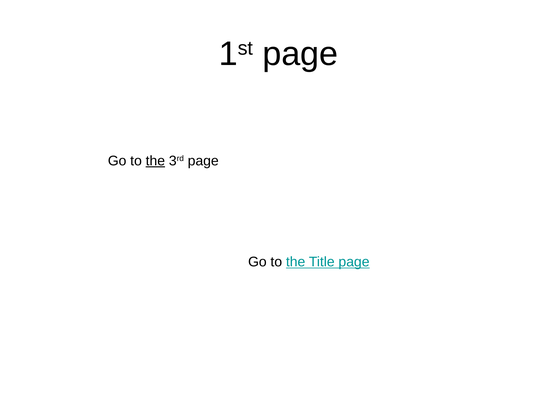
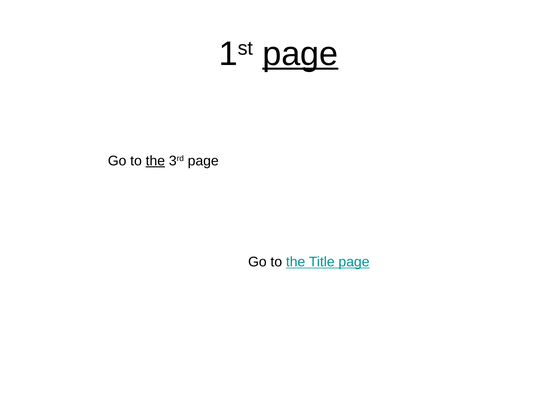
page underline: none -> present (300, 54)
